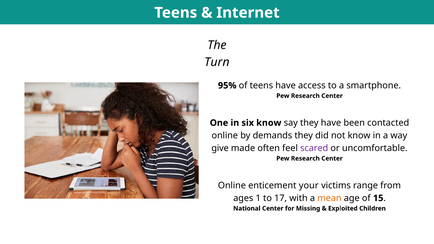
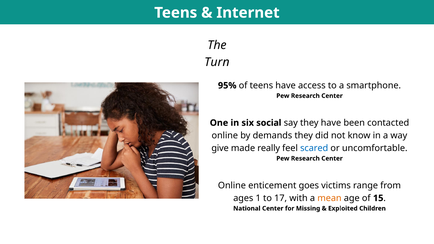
six know: know -> social (269, 123)
often: often -> really (269, 148)
scared colour: purple -> blue (314, 148)
your: your -> goes (309, 186)
